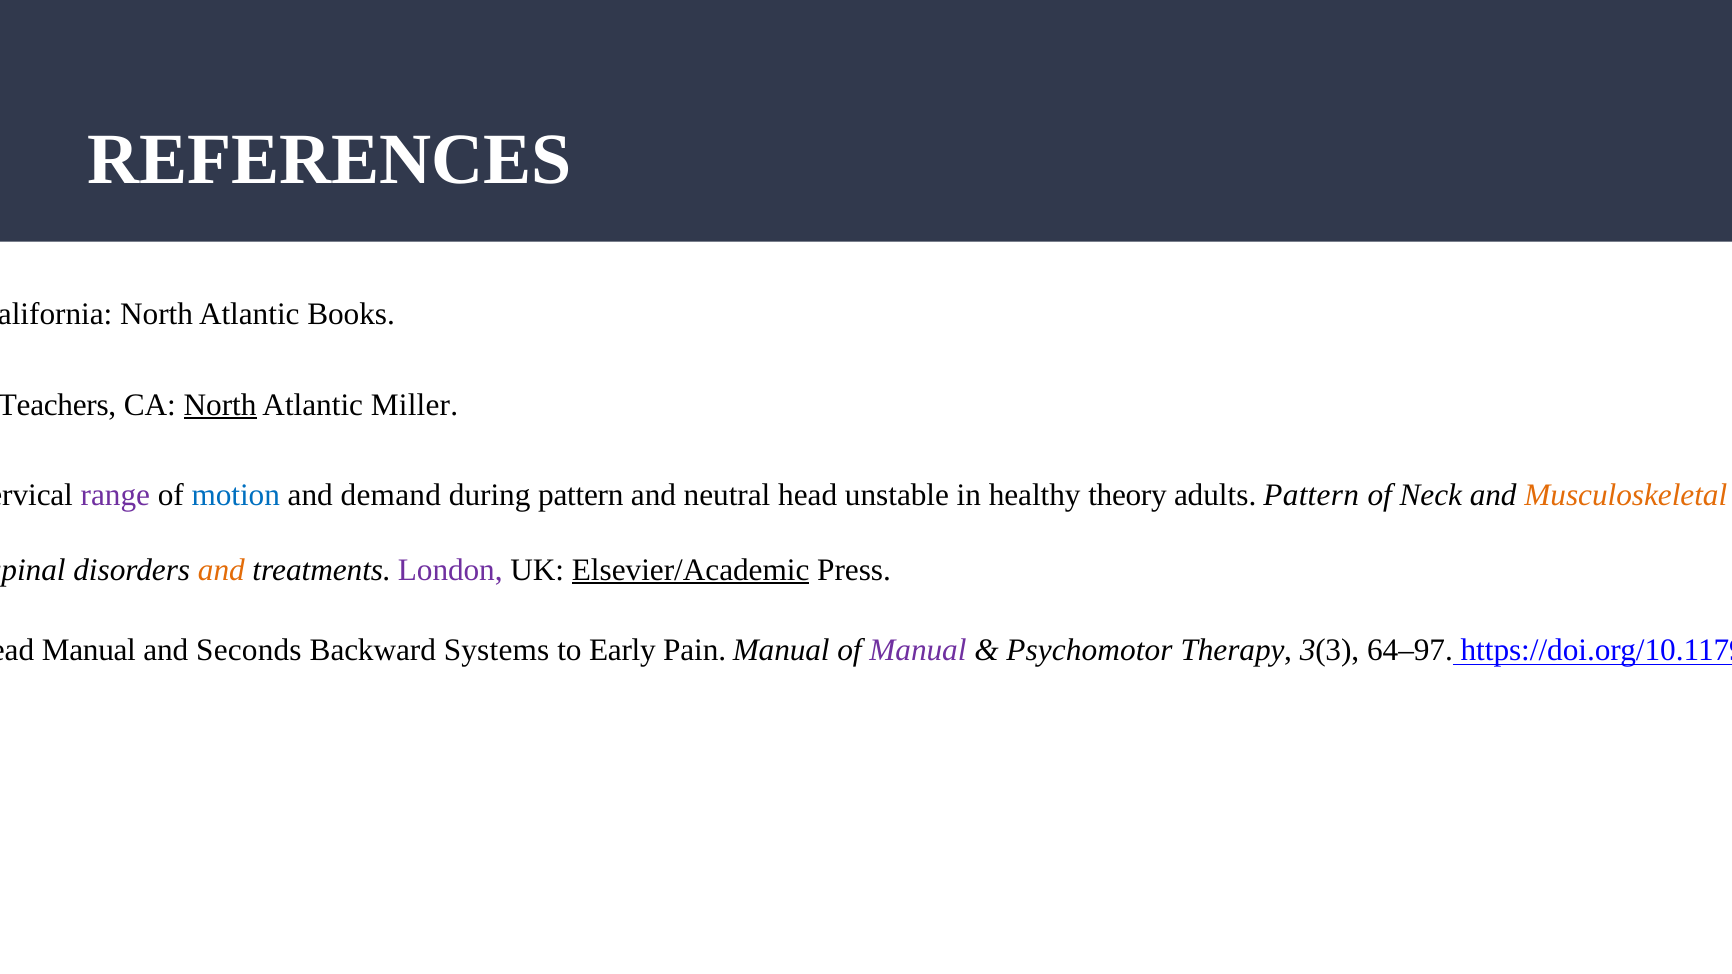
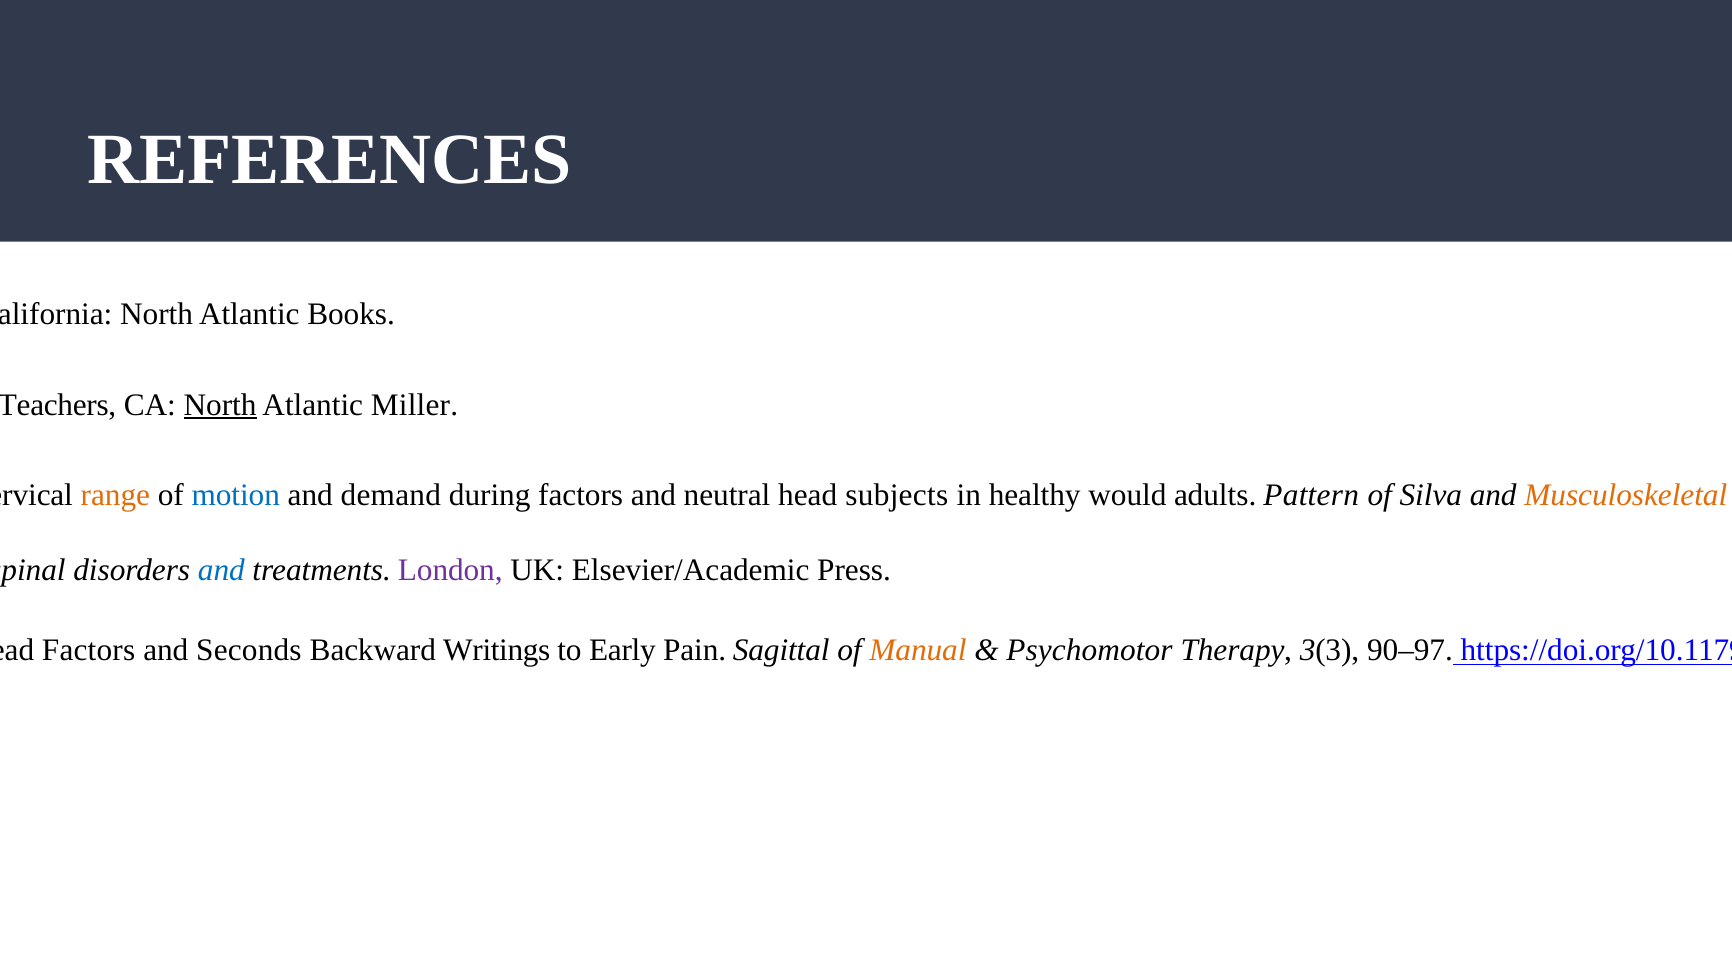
range colour: purple -> orange (115, 495)
during pattern: pattern -> factors (581, 495)
unstable: unstable -> subjects (897, 495)
theory: theory -> would (1127, 495)
Neck: Neck -> Silva (1431, 495)
and colour: orange -> blue (221, 570)
Elsevier/Academic underline: present -> none (691, 570)
Manual: Manual -> Factors (89, 651)
Systems: Systems -> Writings (497, 651)
Pain Manual: Manual -> Sagittal (781, 651)
Manual colour: purple -> orange (918, 651)
64–97: 64–97 -> 90–97 (1410, 651)
